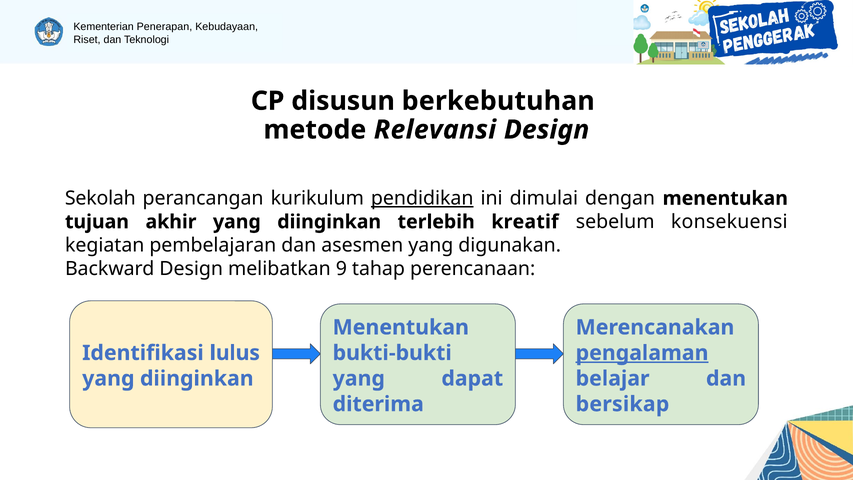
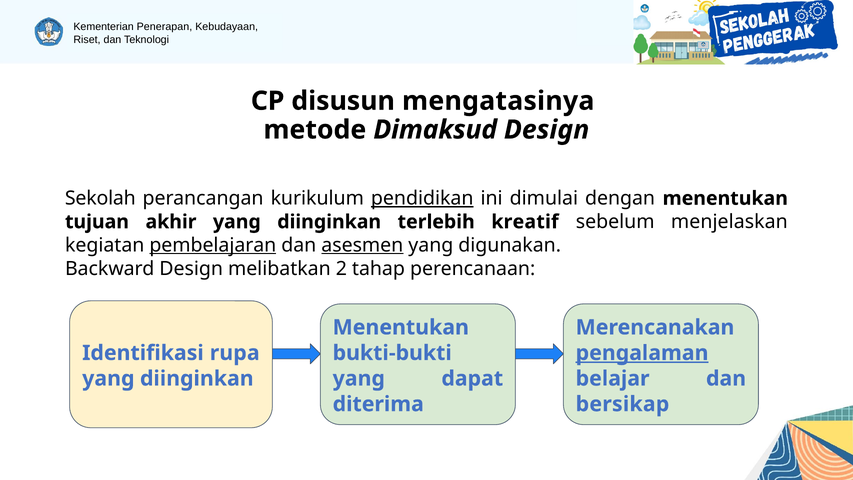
berkebutuhan: berkebutuhan -> mengatasinya (498, 101)
Relevansi: Relevansi -> Dimaksud (435, 130)
konsekuensi: konsekuensi -> menjelaskan (729, 222)
pembelajaran underline: none -> present (213, 245)
asesmen underline: none -> present (362, 245)
9: 9 -> 2 (341, 269)
lulus: lulus -> rupa (235, 353)
